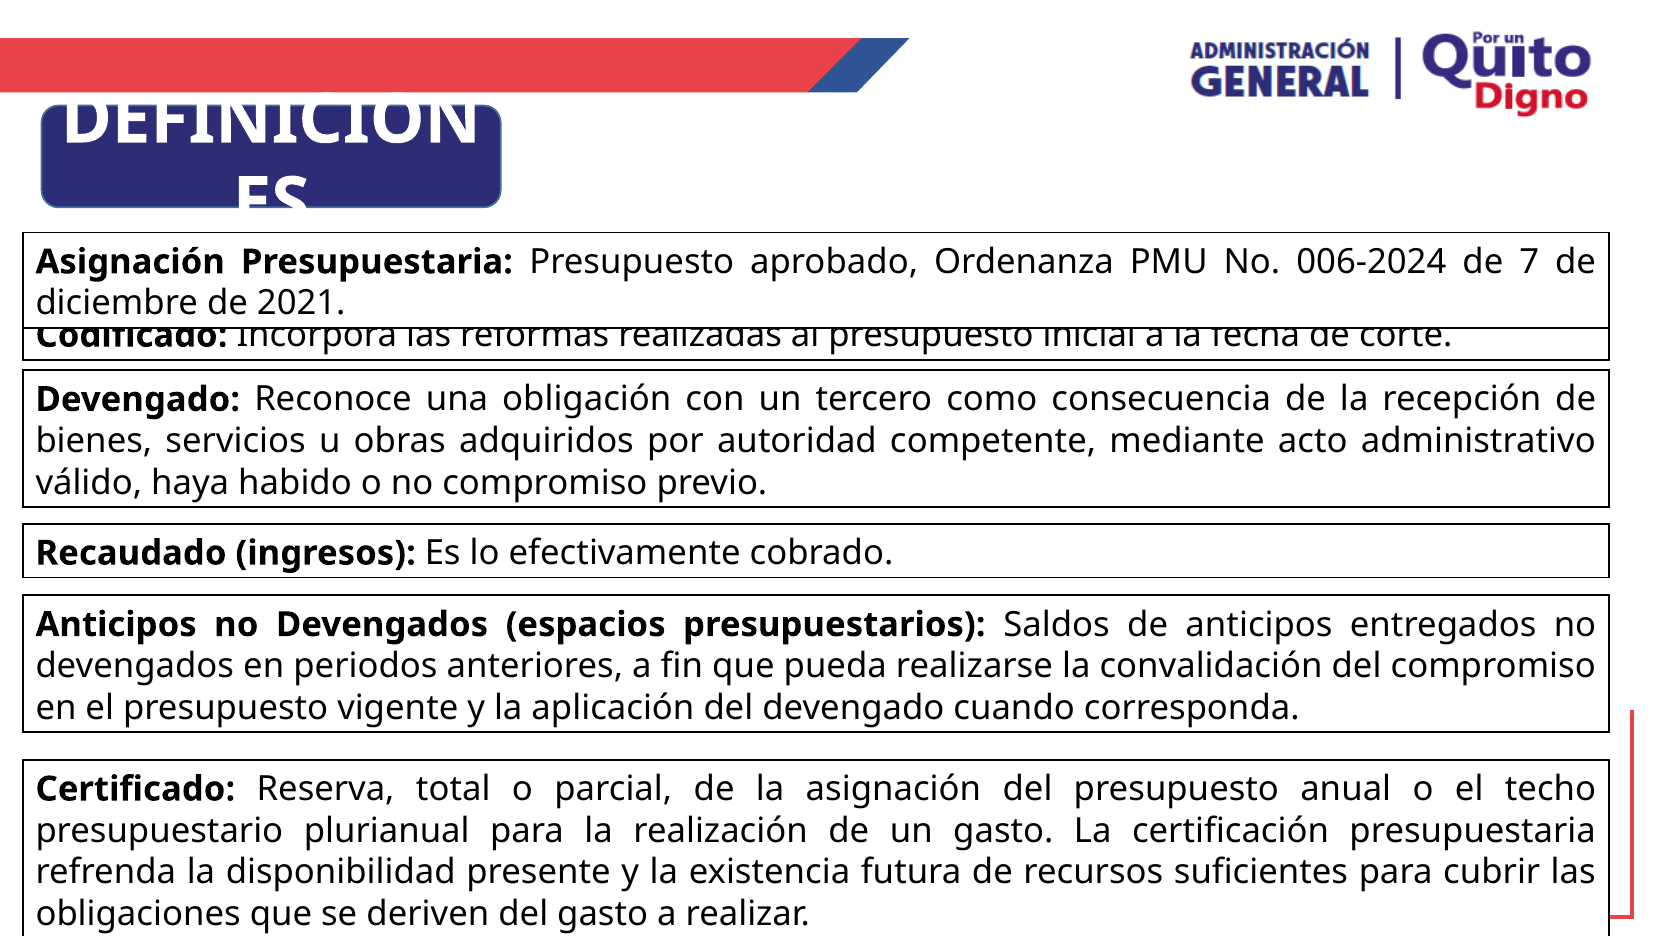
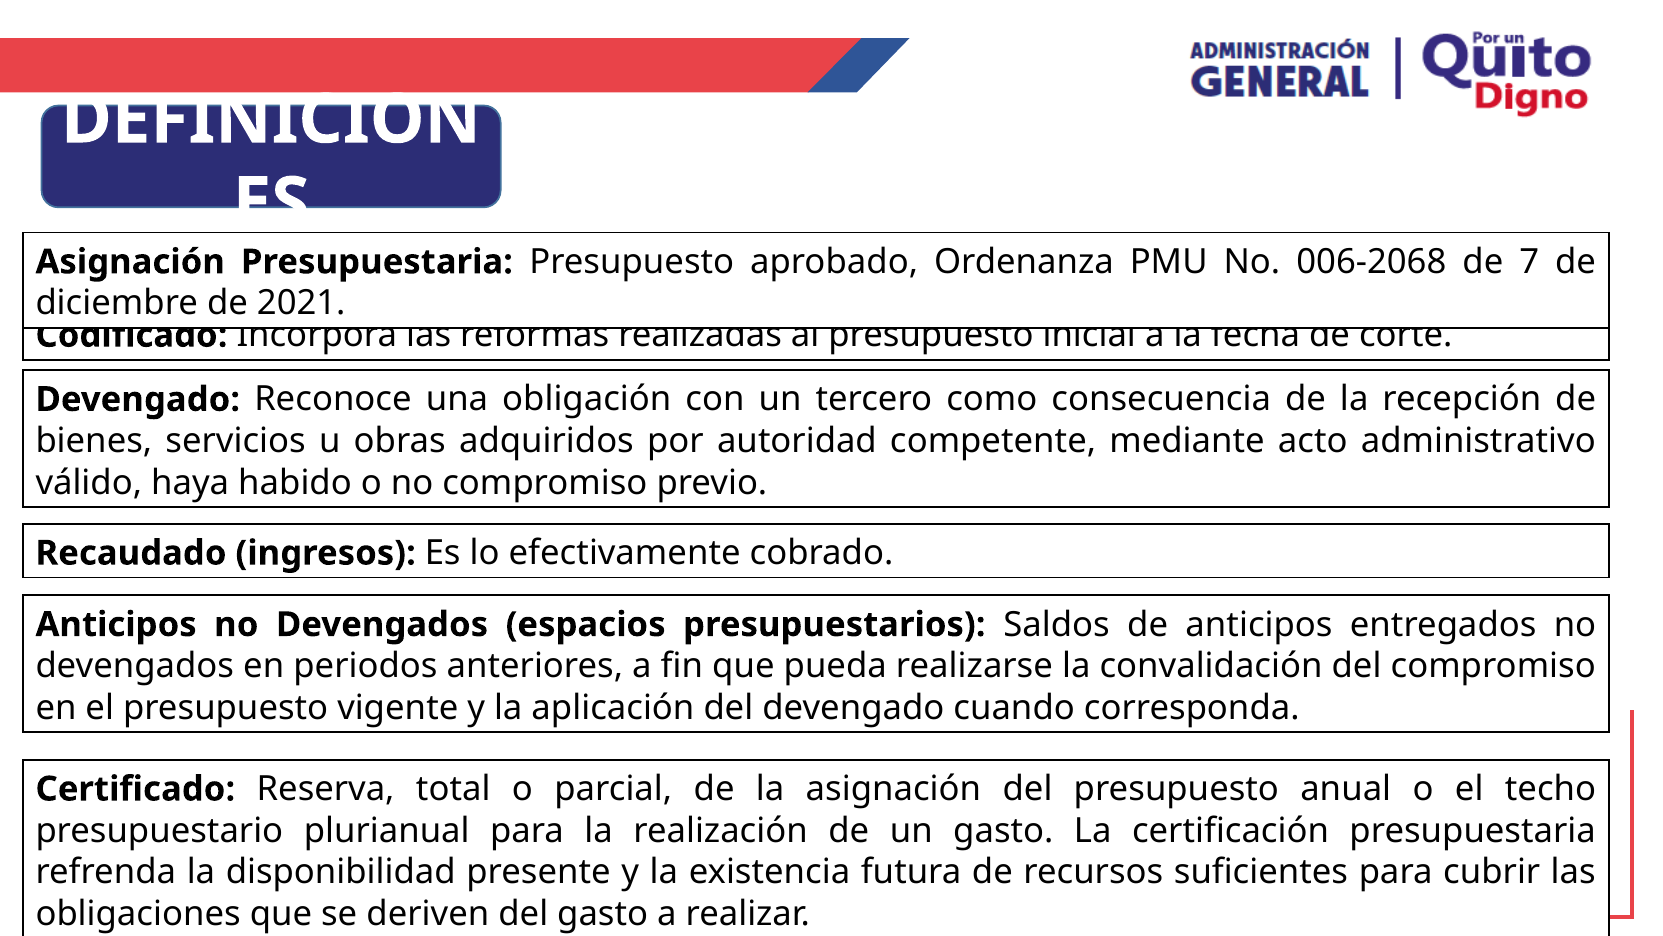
006-2024: 006-2024 -> 006-2068 (1371, 262)
